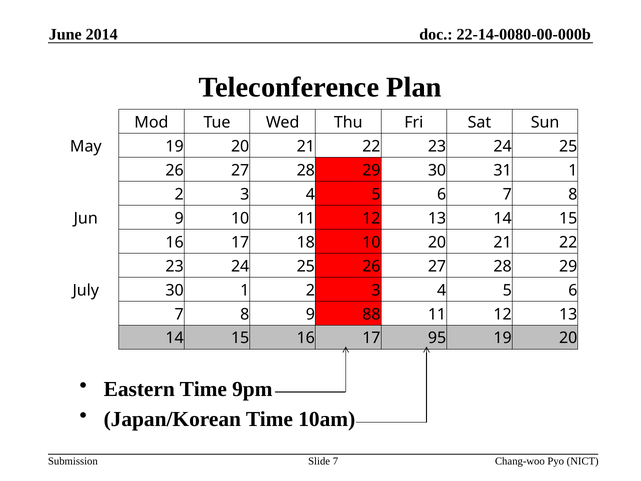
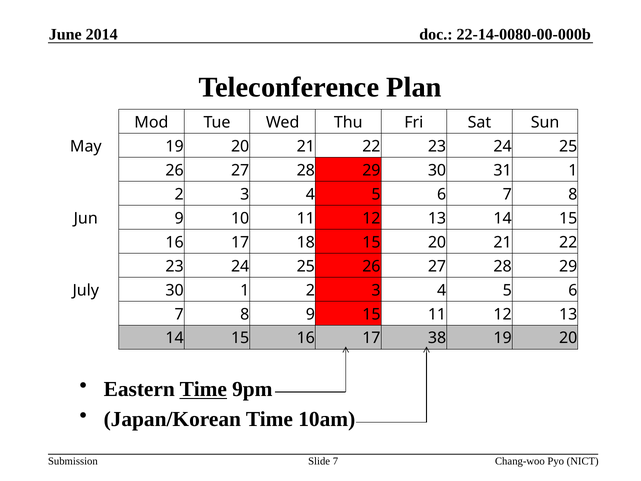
18 10: 10 -> 15 (371, 242)
9 88: 88 -> 15 (371, 314)
95: 95 -> 38 (437, 338)
Time underline: none -> present (203, 389)
